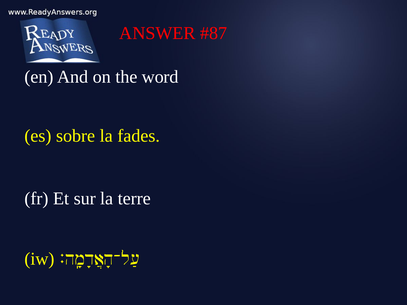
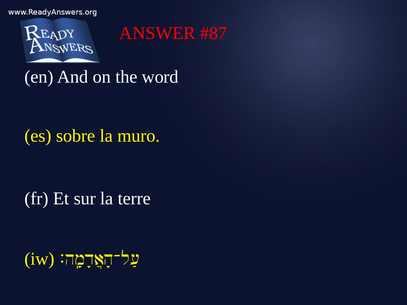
fades: fades -> muro (139, 136)
